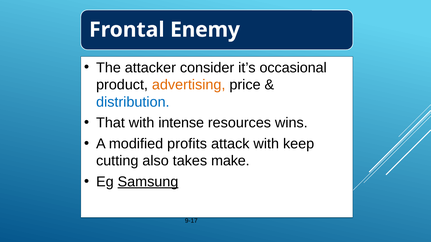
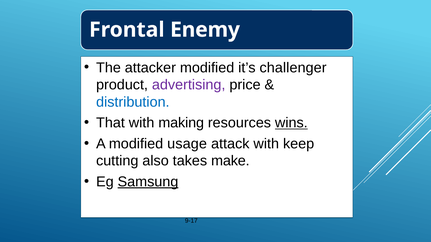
attacker consider: consider -> modified (207, 68)
occasional: occasional -> challenger (293, 68)
advertising colour: orange -> purple (189, 85)
intense: intense -> making (181, 123)
wins underline: none -> present (291, 123)
profits: profits -> usage (187, 144)
